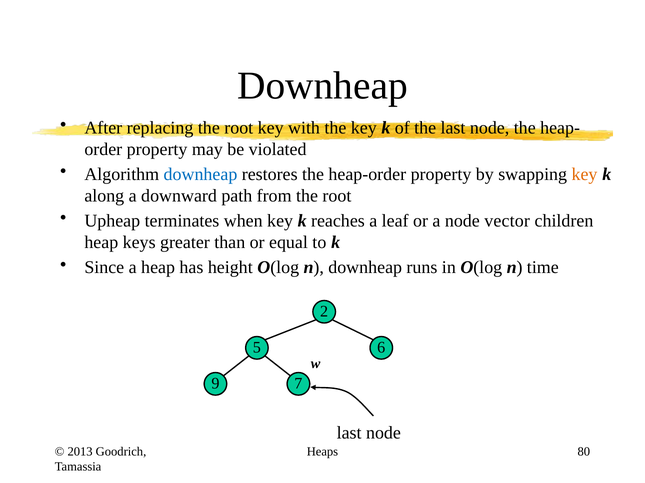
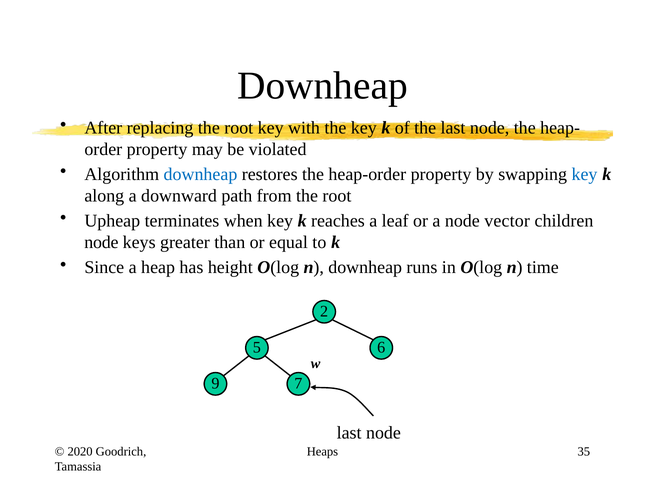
key colour: orange -> blue (584, 175)
heap: heap -> node (101, 243)
2013: 2013 -> 2020 (80, 452)
80: 80 -> 35 (584, 452)
